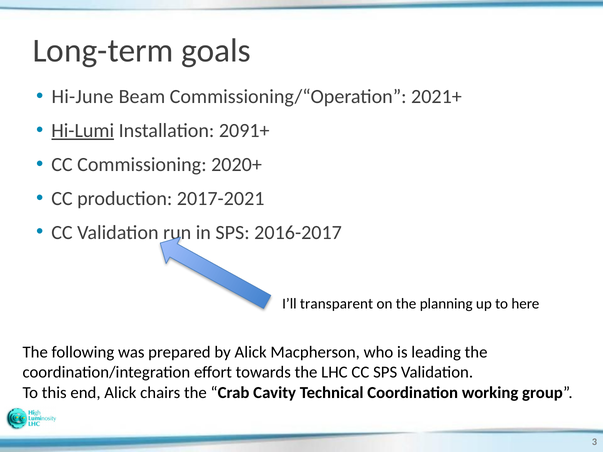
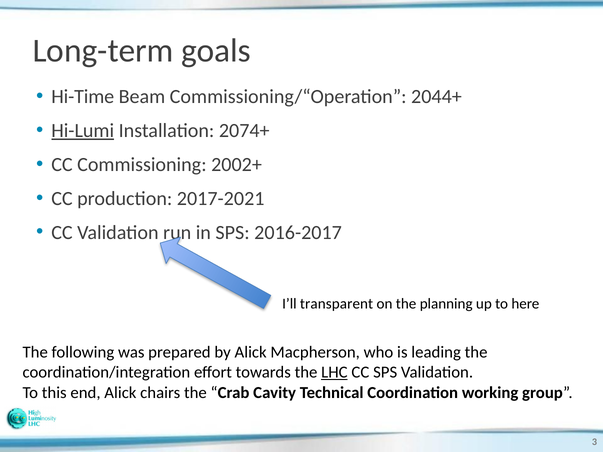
Hi-June: Hi-June -> Hi-Time (83, 97)
2021+: 2021+ -> 2044+ (436, 97)
2091+: 2091+ -> 2074+ (244, 131)
2020+: 2020+ -> 2002+ (237, 165)
LHC underline: none -> present (334, 373)
